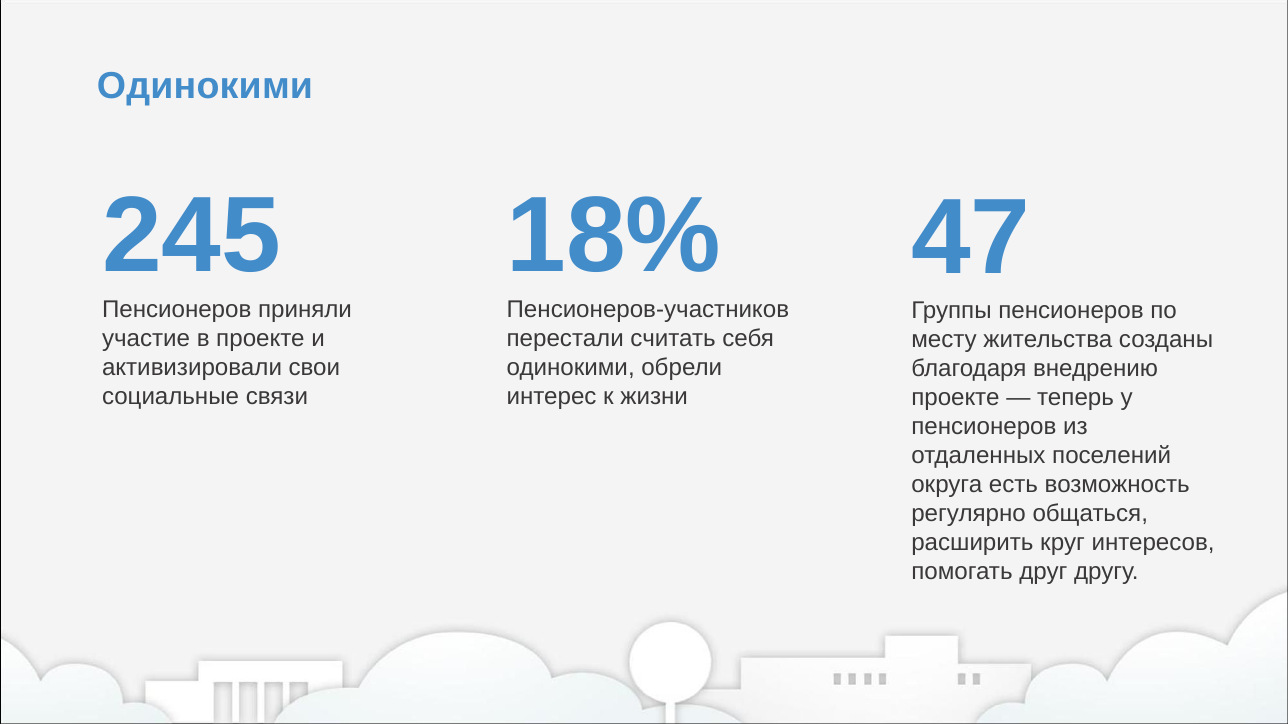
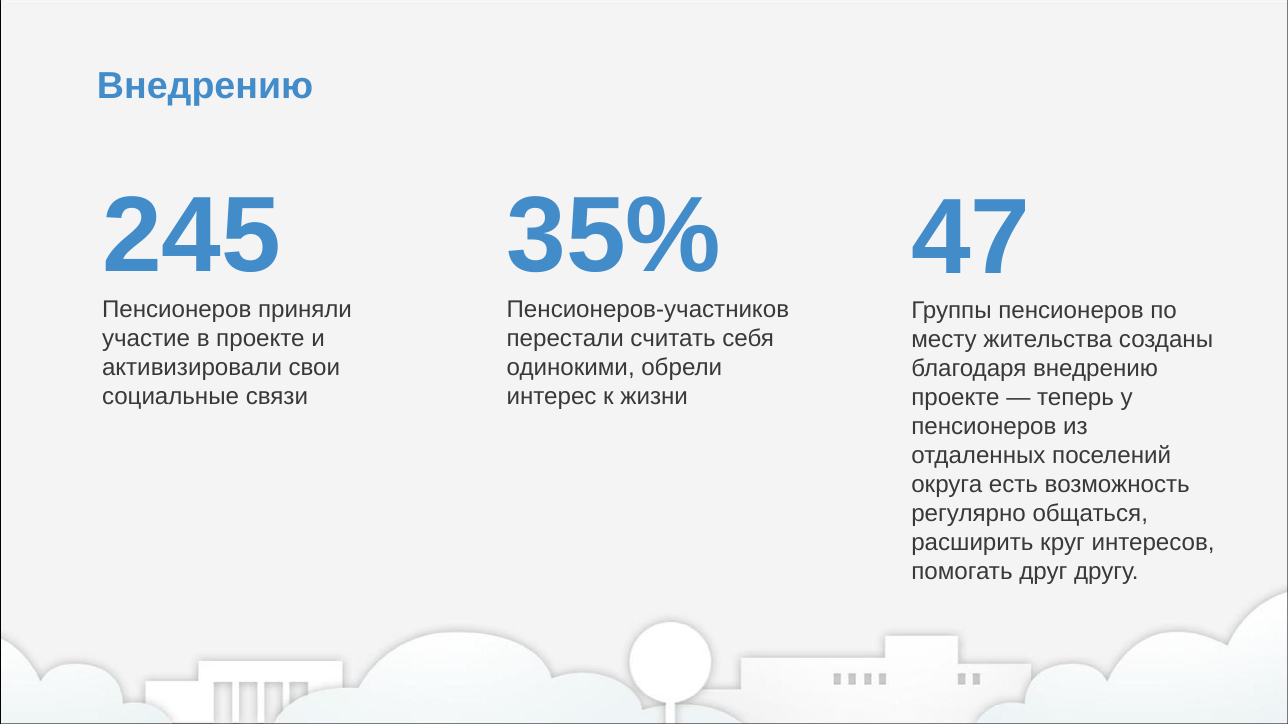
Одинокими: Одинокими -> Внедрению (205, 86)
18%: 18% -> 35% (614, 237)
